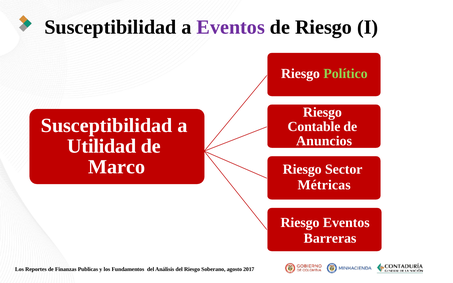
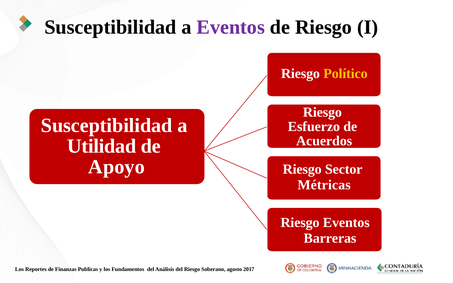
Político colour: light green -> yellow (345, 74)
Contable: Contable -> Esfuerzo (314, 127)
Anuncios: Anuncios -> Acuerdos (324, 141)
Marco: Marco -> Apoyo (117, 167)
